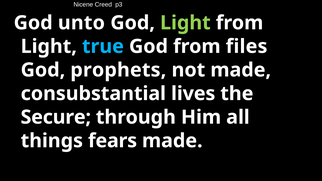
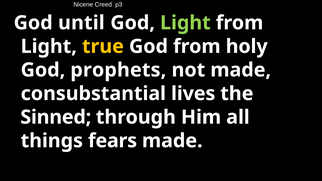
unto: unto -> until (81, 23)
true colour: light blue -> yellow (103, 46)
files: files -> holy (247, 46)
Secure: Secure -> Sinned (56, 117)
